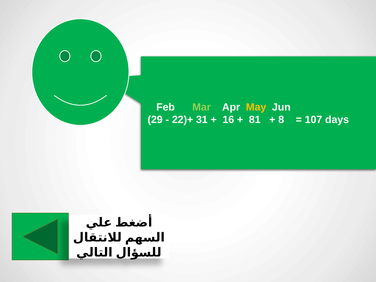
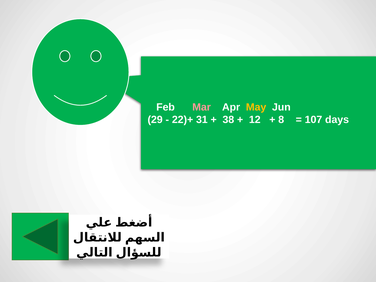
Mar colour: light green -> pink (202, 107)
16: 16 -> 38 (228, 120)
81: 81 -> 12 (255, 120)
